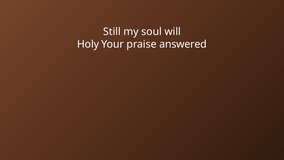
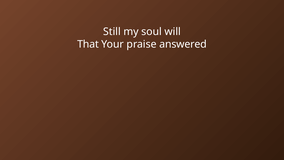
Holy: Holy -> That (88, 44)
